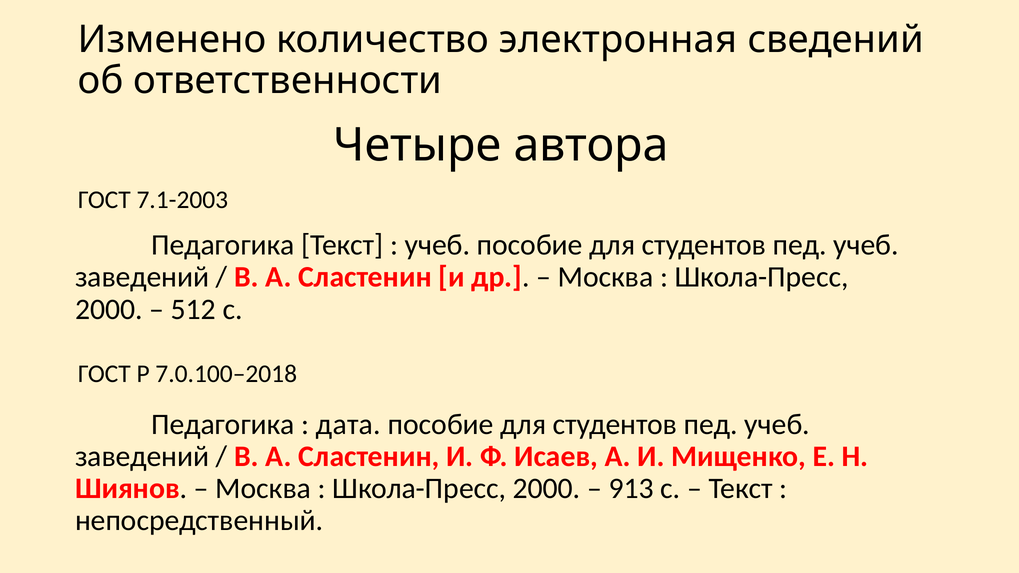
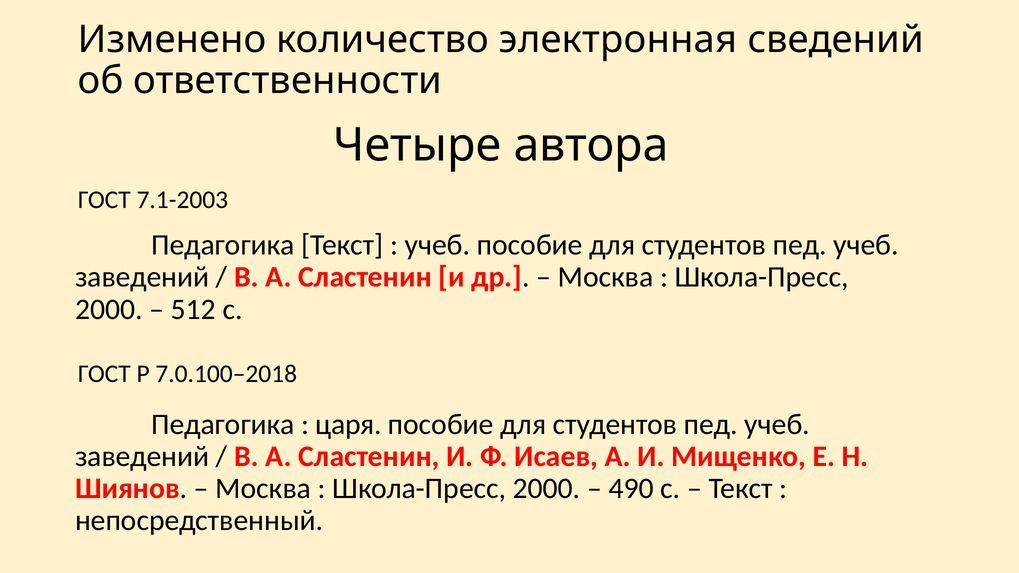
дата: дата -> царя (349, 425)
913: 913 -> 490 (631, 489)
